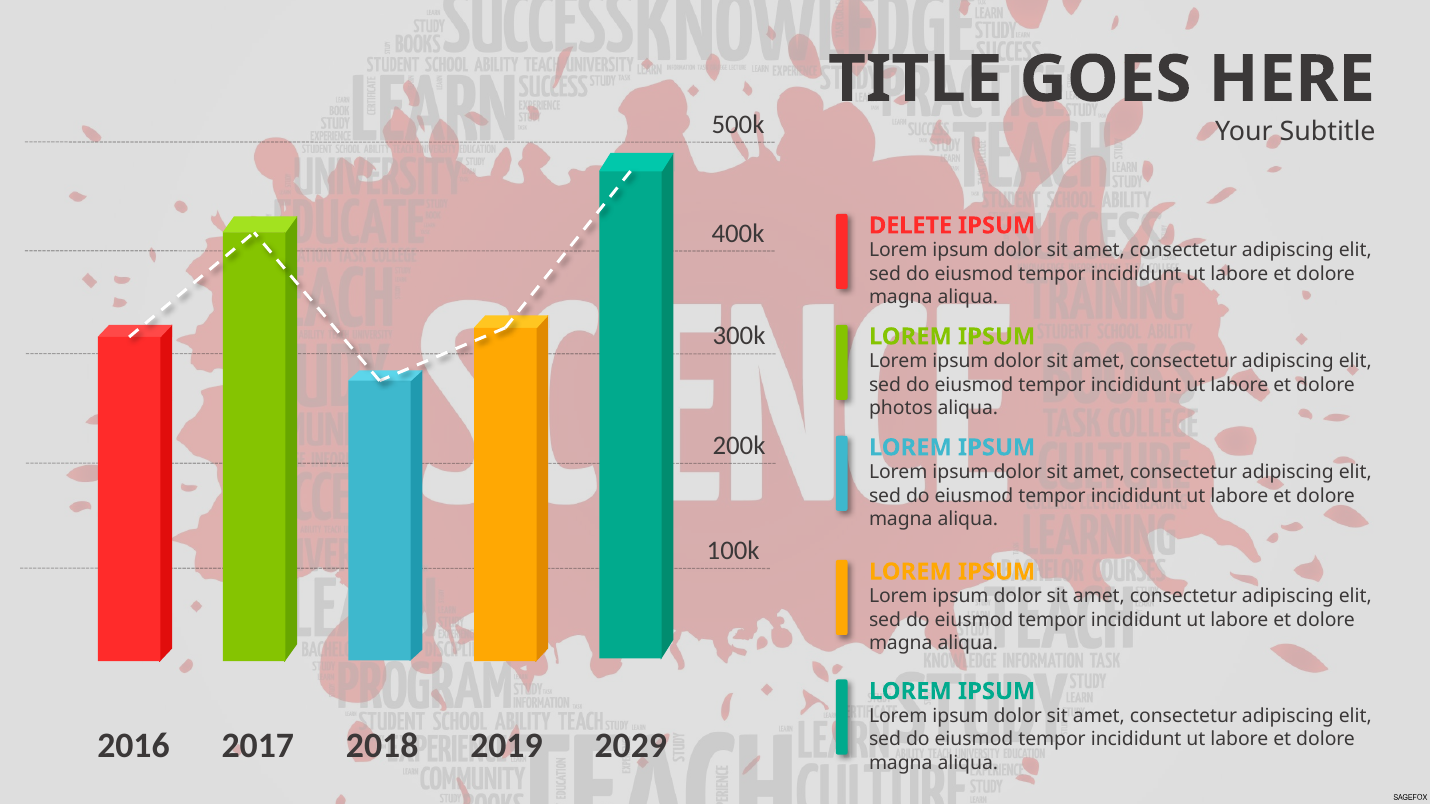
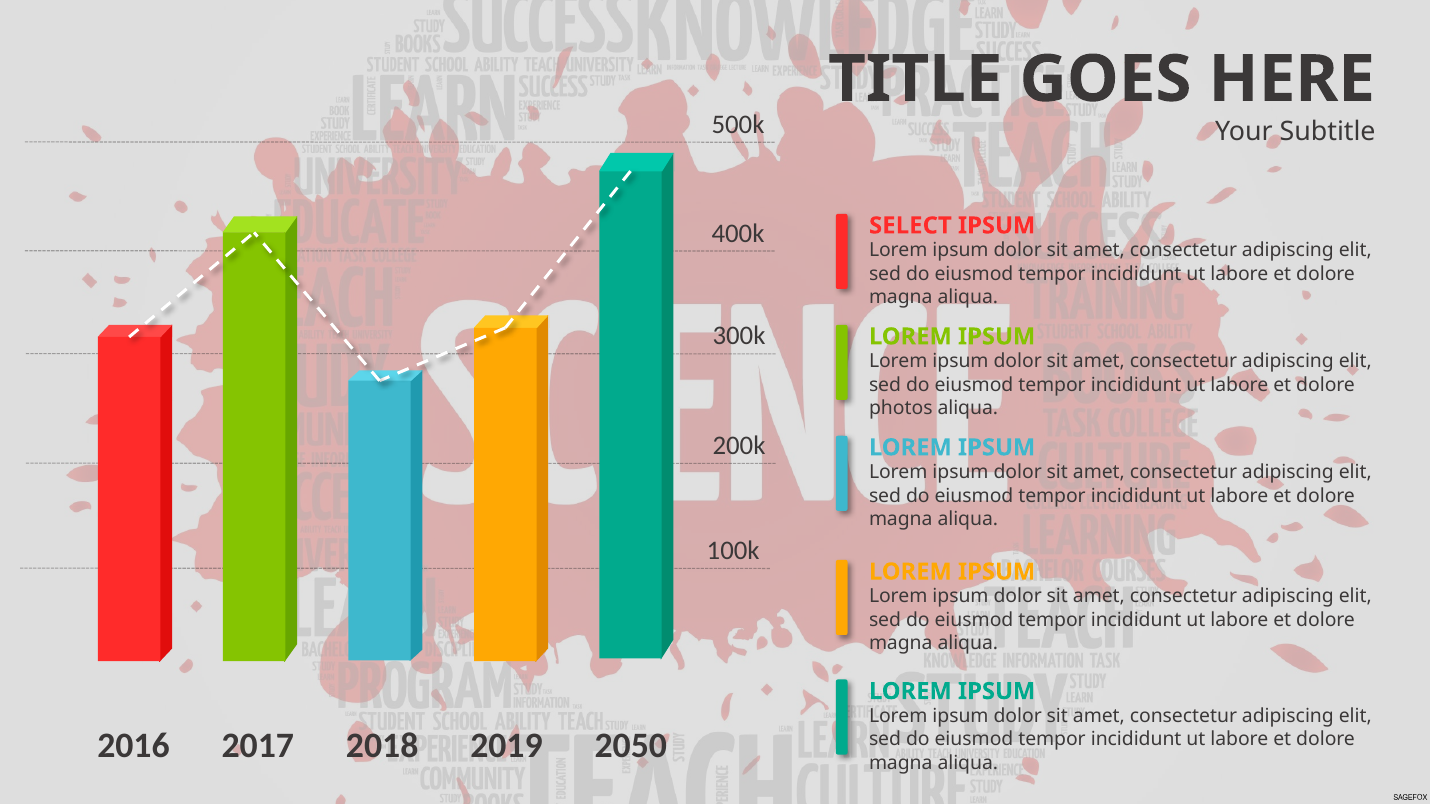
DELETE: DELETE -> SELECT (910, 226)
2029: 2029 -> 2050 (631, 746)
